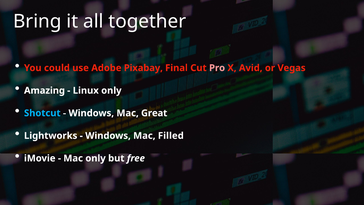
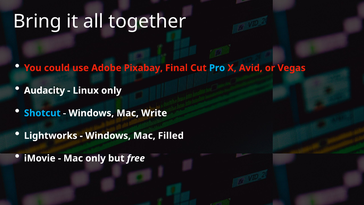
Pro colour: pink -> light blue (217, 68)
Amazing: Amazing -> Audacity (44, 90)
Great: Great -> Write (154, 113)
